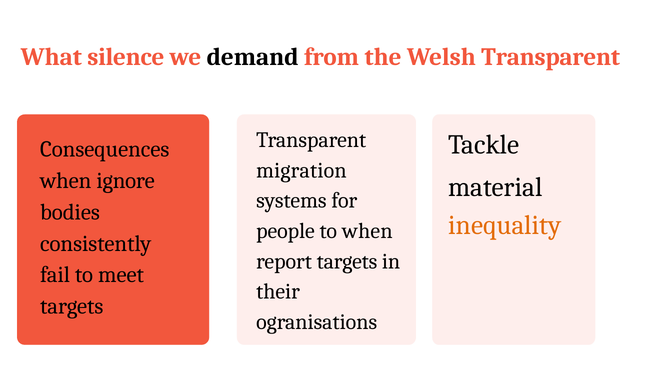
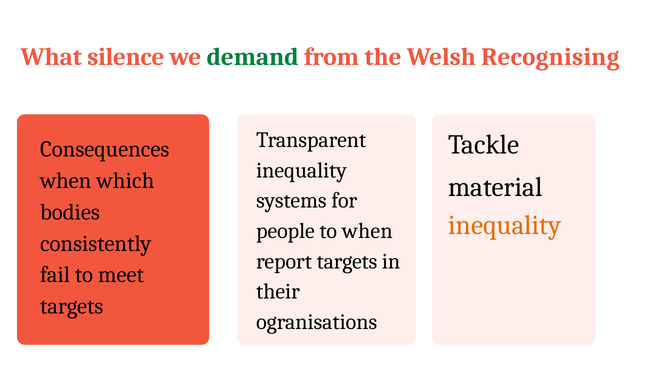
demand colour: black -> green (253, 57)
Welsh Transparent: Transparent -> Recognising (550, 57)
migration: migration -> inequality (302, 170)
ignore: ignore -> which (125, 180)
